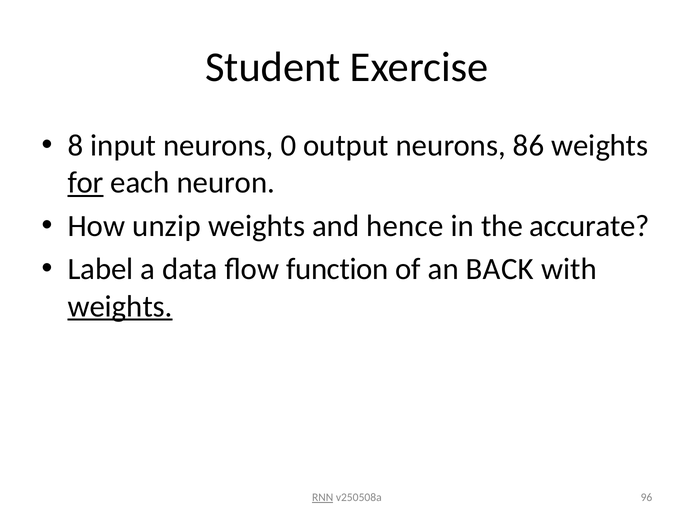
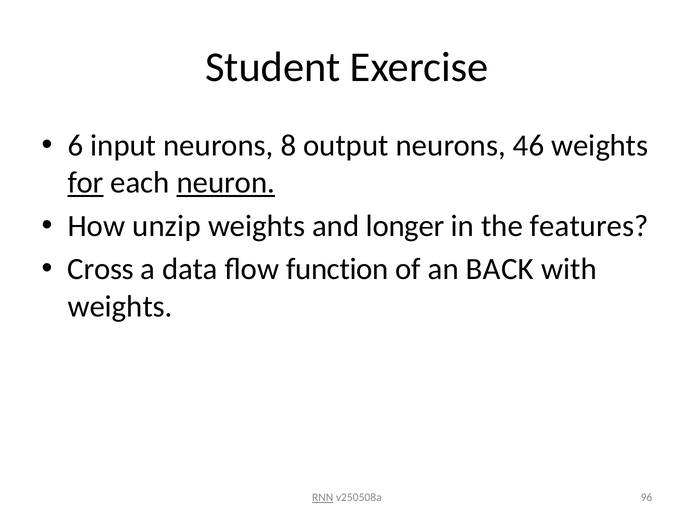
8: 8 -> 6 (75, 146)
0: 0 -> 8 (288, 146)
86: 86 -> 46 (529, 146)
neuron underline: none -> present (226, 183)
hence: hence -> longer (405, 226)
accurate: accurate -> features (589, 226)
Label: Label -> Cross (101, 269)
weights underline: present -> none (120, 306)
